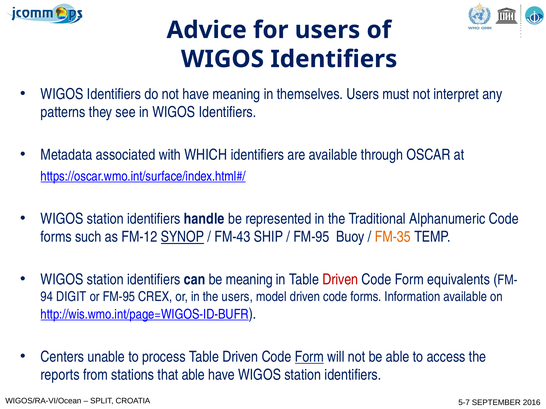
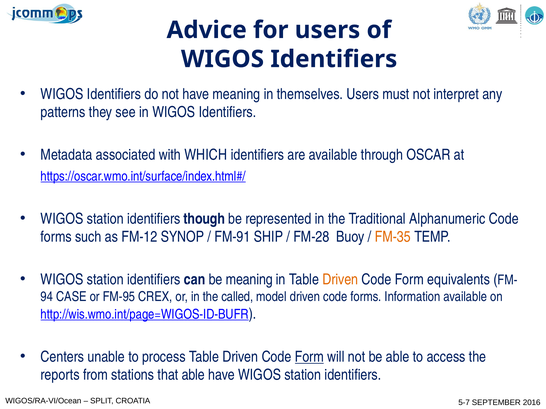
handle: handle -> though (204, 219)
SYNOP underline: present -> none (183, 237)
FM-43: FM-43 -> FM-91 (232, 237)
FM-95: FM-95 -> FM-28 (311, 237)
Driven colour: red -> orange (340, 280)
DIGIT: DIGIT -> CASE (71, 297)
the users: users -> called (237, 297)
